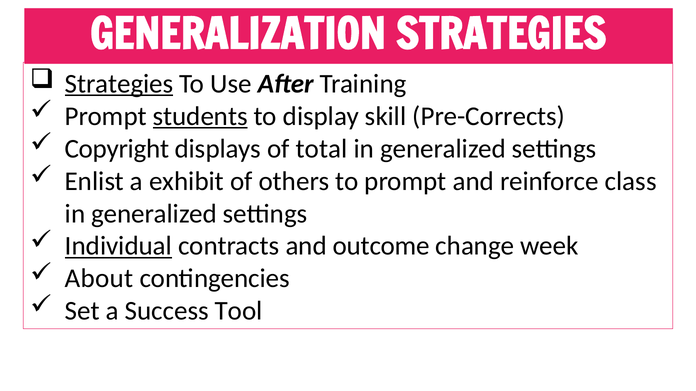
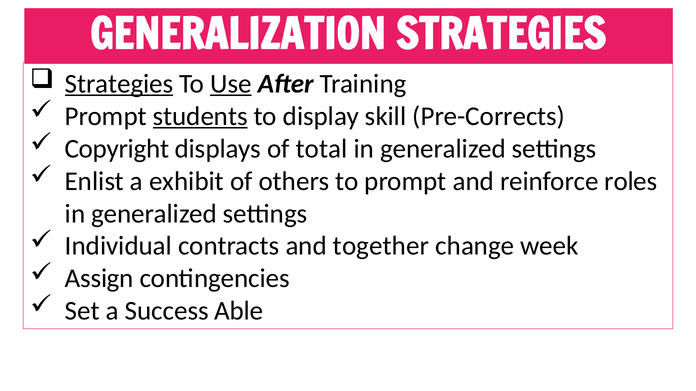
Use underline: none -> present (231, 84)
class: class -> roles (631, 181)
Individual underline: present -> none (118, 246)
outcome: outcome -> together (381, 246)
About: About -> Assign (99, 279)
Tool: Tool -> Able (239, 311)
